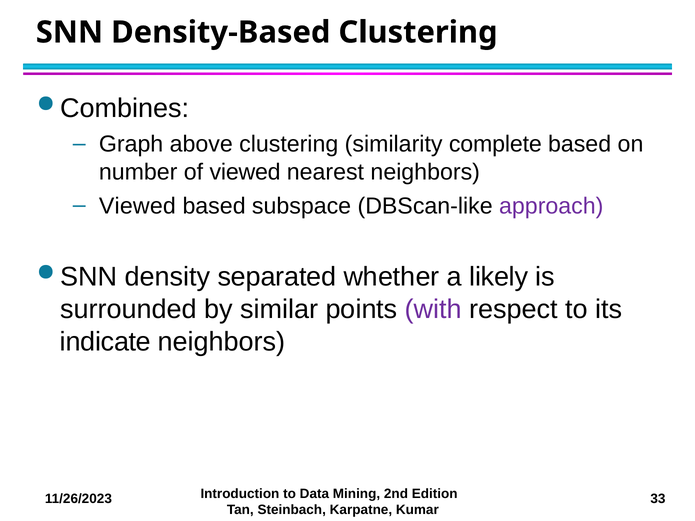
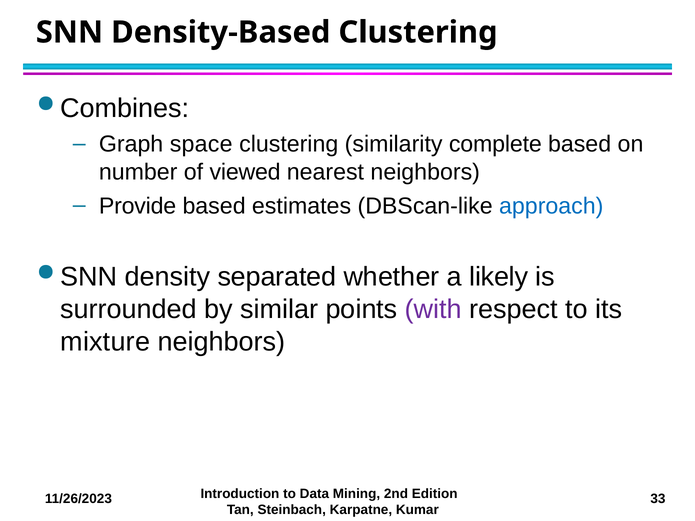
above: above -> space (201, 144)
Viewed: Viewed -> Provide (138, 206)
subspace: subspace -> estimates (302, 206)
approach colour: purple -> blue (551, 206)
indicate: indicate -> mixture (105, 342)
